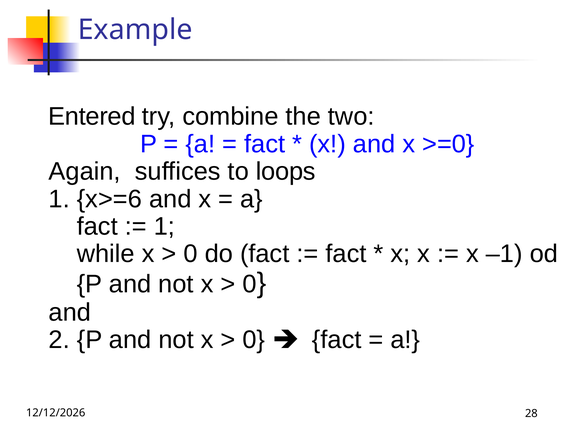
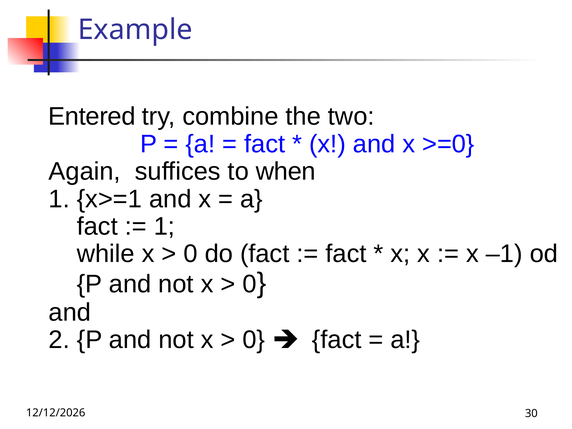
loops: loops -> when (286, 171)
x>=6: x>=6 -> x>=1 (109, 199)
28: 28 -> 30 (531, 414)
